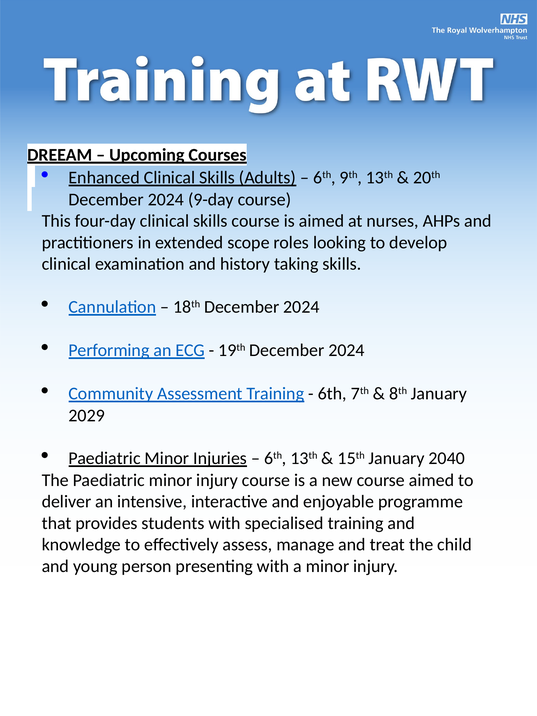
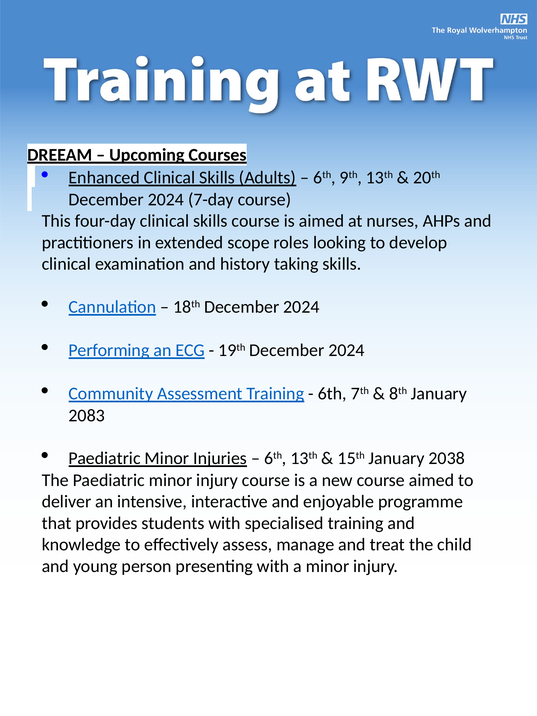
9-day: 9-day -> 7-day (211, 200)
2029: 2029 -> 2083 (87, 415)
2040: 2040 -> 2038 (447, 458)
